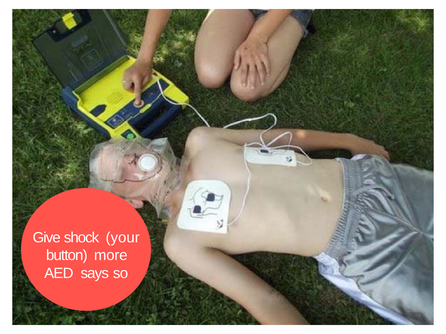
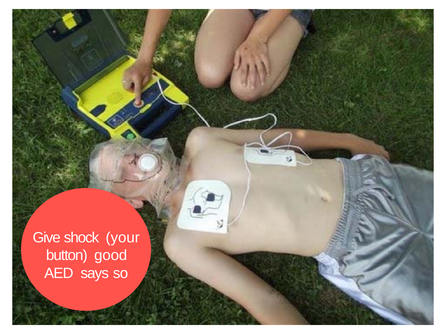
more: more -> good (111, 256)
